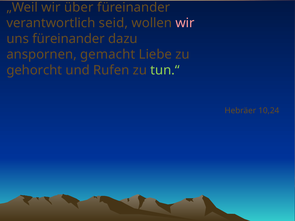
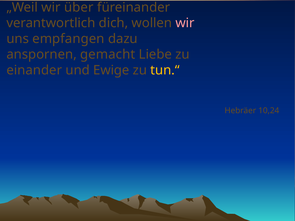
seid: seid -> dich (113, 23)
uns füreinander: füreinander -> empfangen (68, 39)
gehorcht: gehorcht -> einander (34, 70)
Rufen: Rufen -> Ewige (111, 70)
tun.“ colour: light green -> yellow (165, 70)
